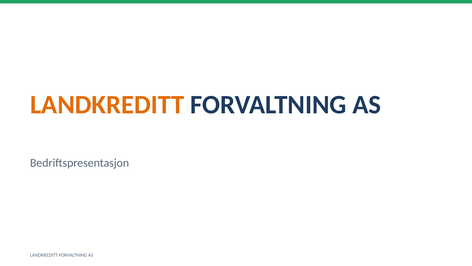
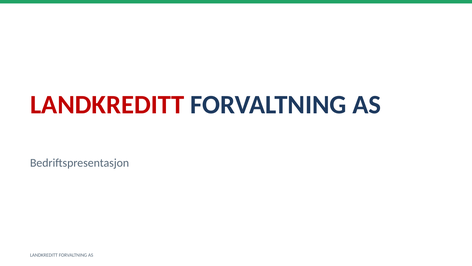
LANDKREDITT colour: orange -> red (107, 105)
